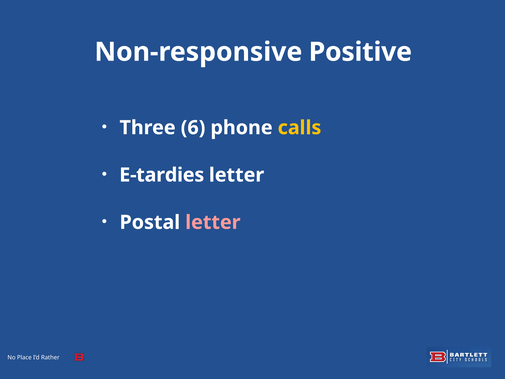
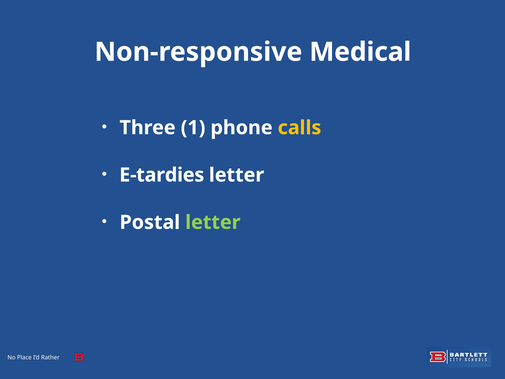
Positive: Positive -> Medical (360, 52)
6: 6 -> 1 (193, 128)
letter colour: pink -> light green (213, 222)
